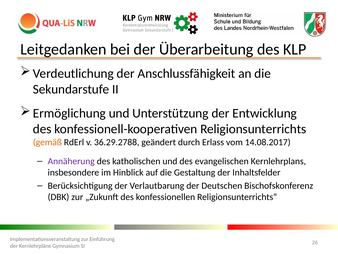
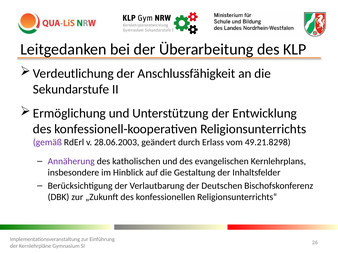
gemäß colour: orange -> purple (47, 142)
36.29.2788: 36.29.2788 -> 28.06.2003 (117, 142)
14.08.2017: 14.08.2017 -> 49.21.8298 (268, 142)
